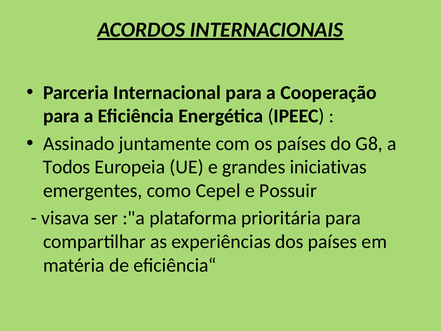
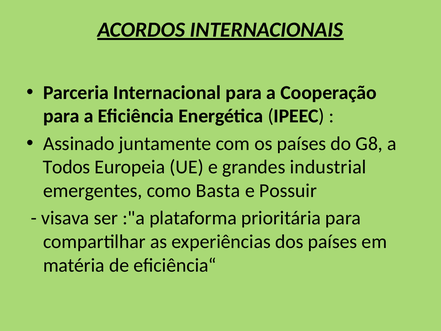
iniciativas: iniciativas -> industrial (328, 167)
Cepel: Cepel -> Basta (218, 191)
